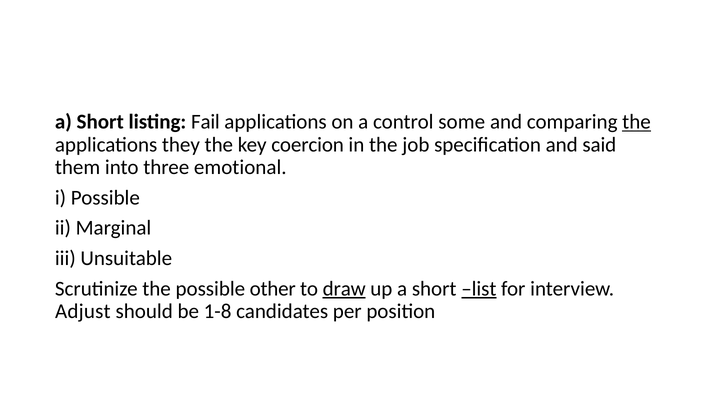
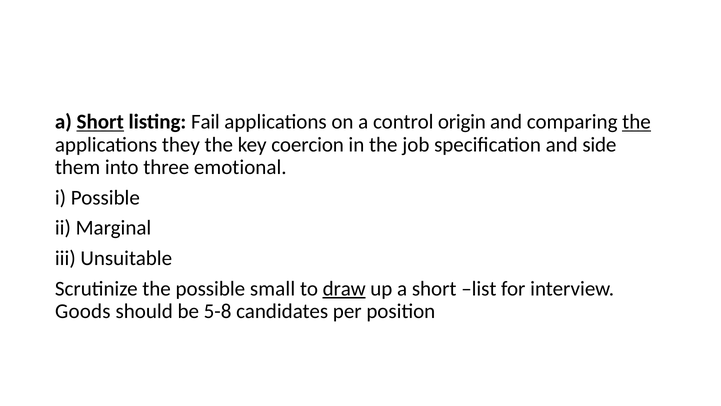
Short underline: none -> present (100, 122)
some: some -> origin (462, 122)
said: said -> side (599, 145)
other: other -> small (273, 288)
list underline: present -> none (479, 288)
Adjust: Adjust -> Goods (83, 311)
1-8: 1-8 -> 5-8 (218, 311)
